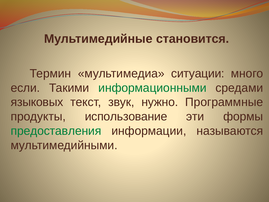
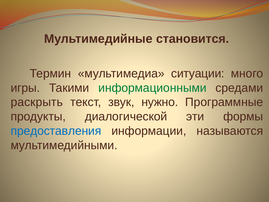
если: если -> игры (25, 88)
языковых: языковых -> раскрыть (37, 102)
использование: использование -> диалогической (126, 116)
предоставления colour: green -> blue (56, 131)
